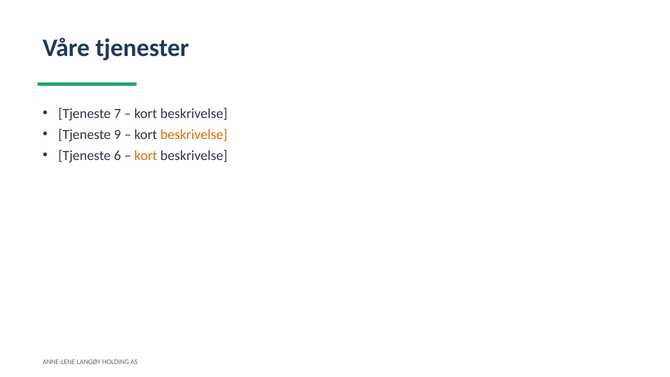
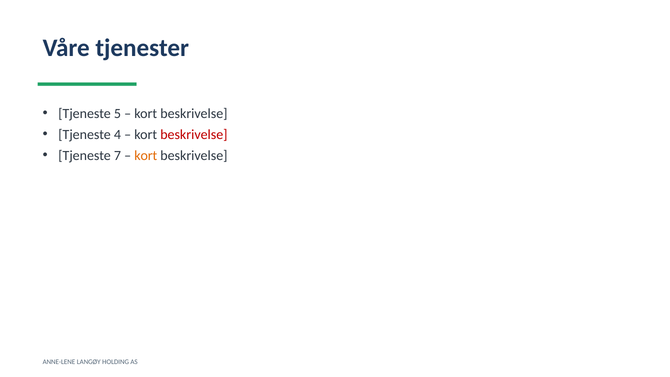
7: 7 -> 5 (117, 113)
9: 9 -> 4 (117, 134)
beskrivelse colour: orange -> red (194, 134)
6: 6 -> 7 (117, 155)
